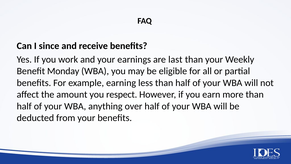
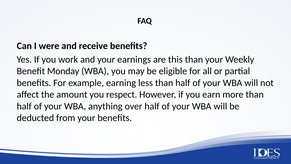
since: since -> were (49, 46)
last: last -> this (175, 59)
